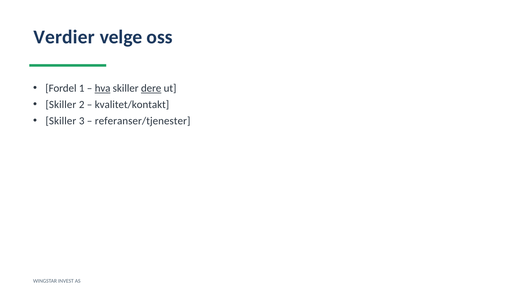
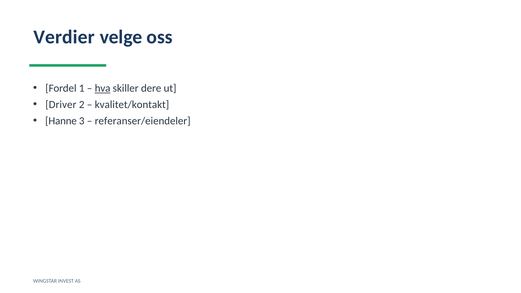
dere underline: present -> none (151, 88)
Skiller: Skiller -> Driver (61, 105)
Skiller: Skiller -> Hanne (61, 121)
referanser/tjenester: referanser/tjenester -> referanser/eiendeler (143, 121)
